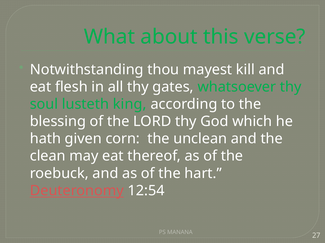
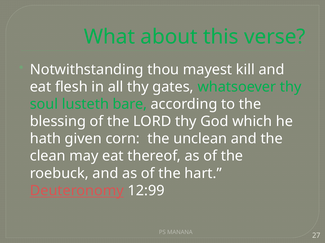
king: king -> bare (130, 104)
12:54: 12:54 -> 12:99 (146, 191)
